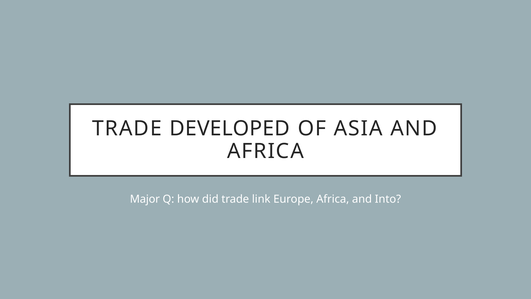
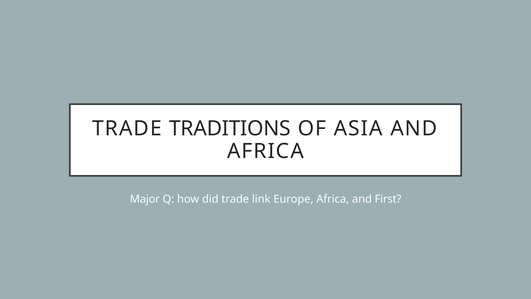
DEVELOPED: DEVELOPED -> TRADITIONS (230, 128)
Into: Into -> First (388, 199)
